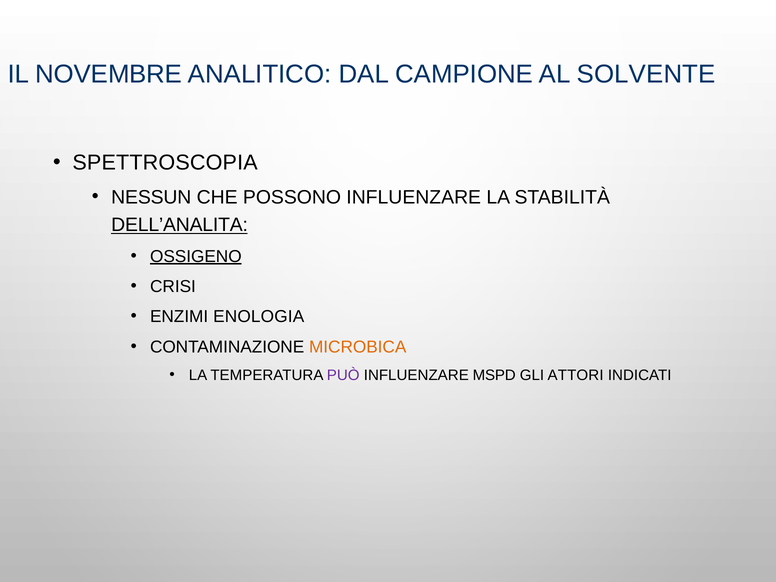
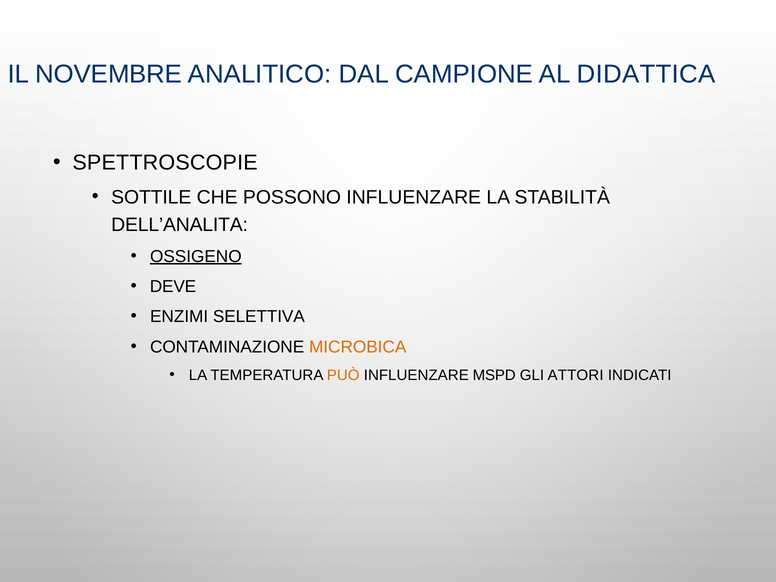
SOLVENTE: SOLVENTE -> DIDATTICA (646, 74)
SPETTROSCOPIA: SPETTROSCOPIA -> SPETTROSCOPIE (165, 163)
NESSUN: NESSUN -> SOTTILE (151, 197)
DELL’ANALITA underline: present -> none (180, 225)
CRISI: CRISI -> DEVE (173, 287)
ENOLOGIA: ENOLOGIA -> SELETTIVA (259, 317)
PUÒ colour: purple -> orange (343, 375)
